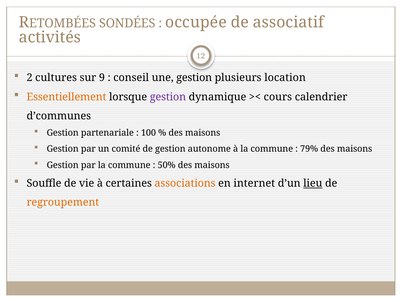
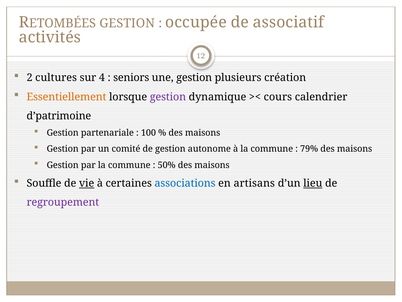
SONDÉES: SONDÉES -> GESTION (127, 23)
9: 9 -> 4 (102, 78)
conseil: conseil -> seniors (131, 78)
location: location -> création (285, 78)
d’communes: d’communes -> d’patrimoine (59, 116)
vie underline: none -> present (87, 183)
associations colour: orange -> blue (185, 183)
internet: internet -> artisans (254, 183)
regroupement colour: orange -> purple (63, 202)
